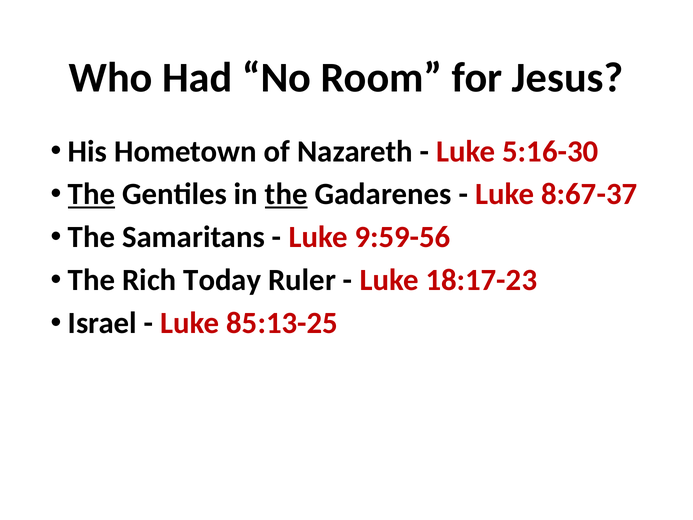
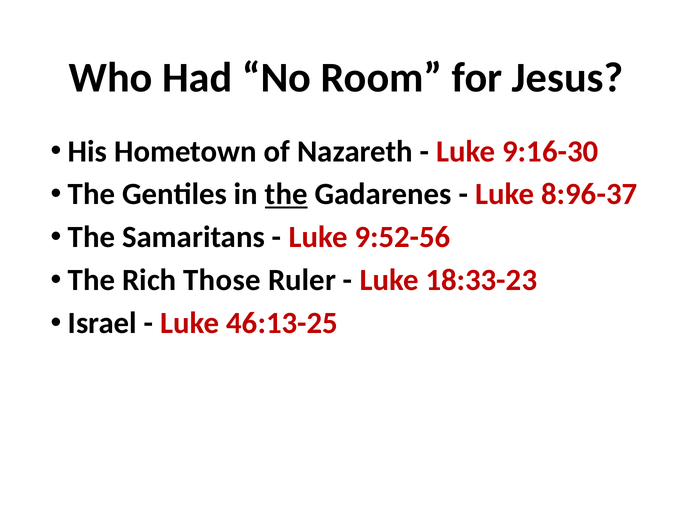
5:16-30: 5:16-30 -> 9:16-30 (550, 151)
The underline: present -> none (92, 194)
8:67-37: 8:67-37 -> 8:96-37 (589, 194)
9:59-56: 9:59-56 -> 9:52-56 (403, 237)
Today: Today -> Those (222, 280)
18:17-23: 18:17-23 -> 18:33-23 (481, 280)
85:13-25: 85:13-25 -> 46:13-25 (282, 323)
